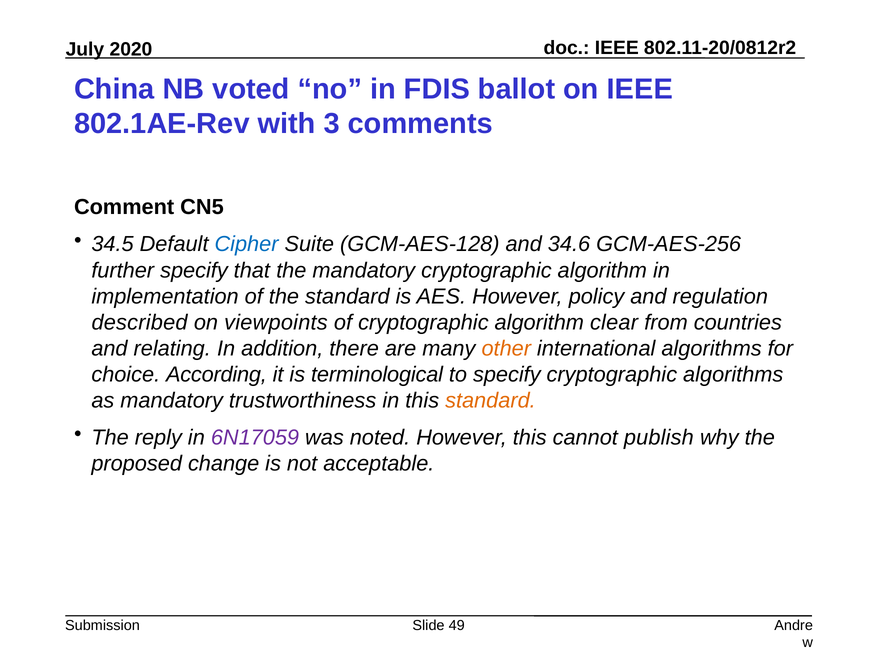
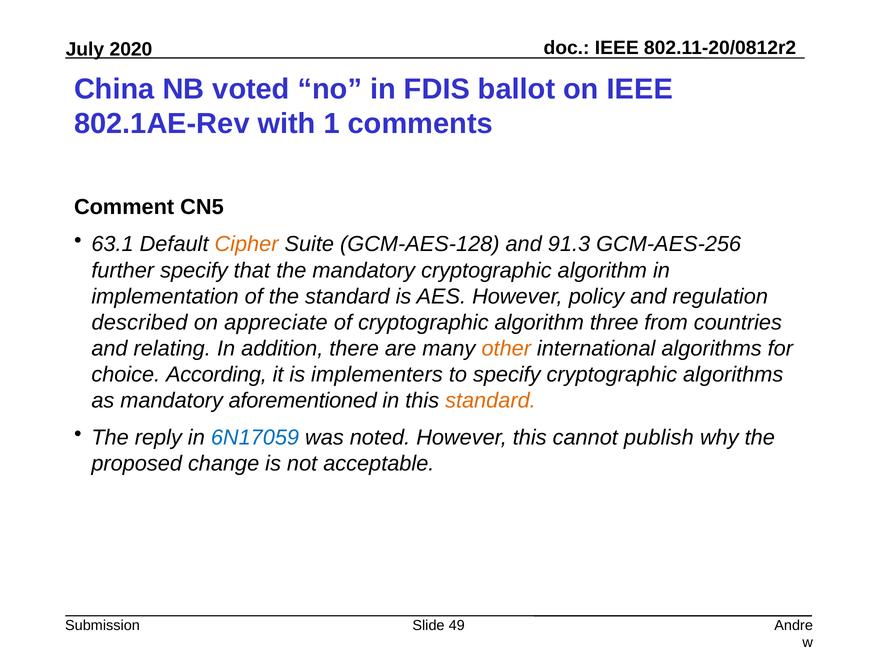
3: 3 -> 1 (332, 124)
34.5: 34.5 -> 63.1 (113, 244)
Cipher colour: blue -> orange (247, 244)
34.6: 34.6 -> 91.3 (569, 244)
viewpoints: viewpoints -> appreciate (276, 323)
clear: clear -> three (614, 323)
terminological: terminological -> implementers (377, 375)
trustworthiness: trustworthiness -> aforementioned (303, 401)
6N17059 colour: purple -> blue (255, 438)
